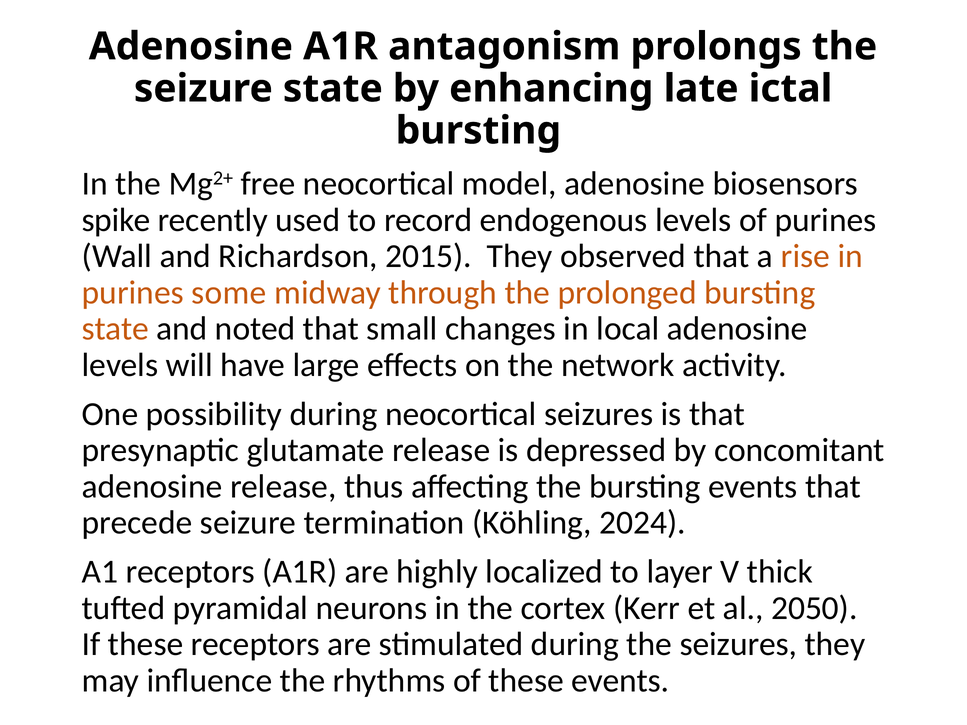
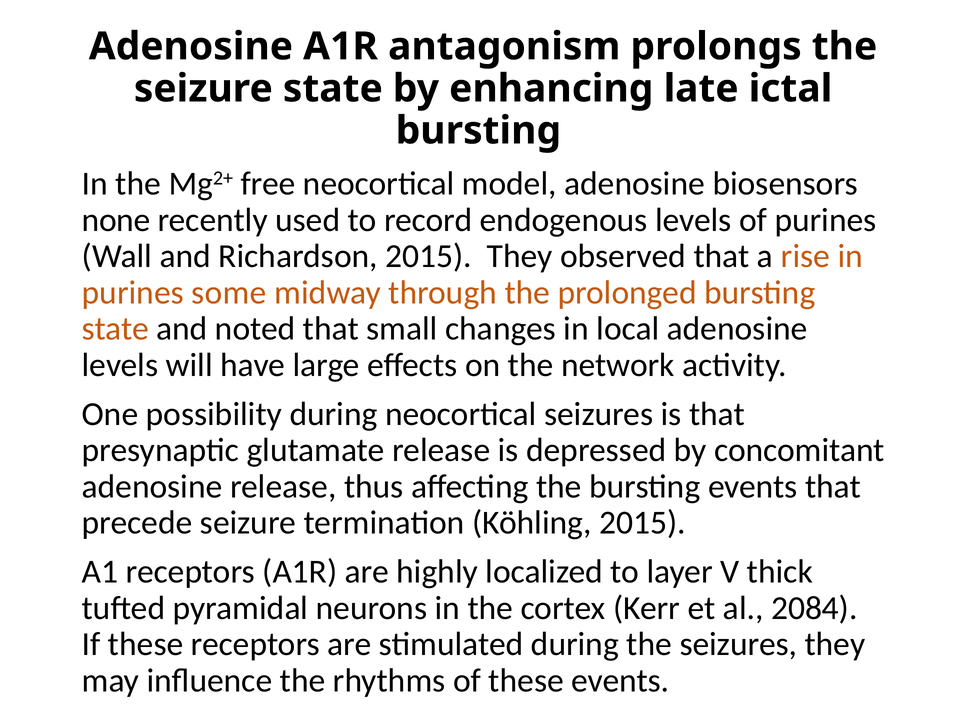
spike: spike -> none (116, 220)
Köhling 2024: 2024 -> 2015 (643, 523)
2050: 2050 -> 2084 (814, 608)
